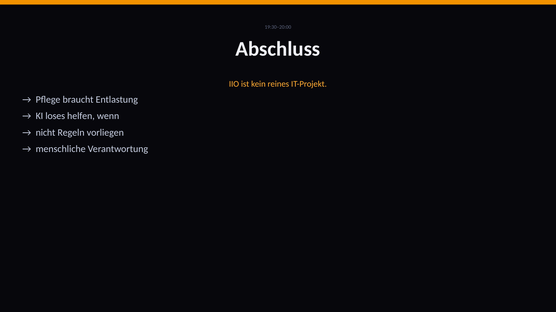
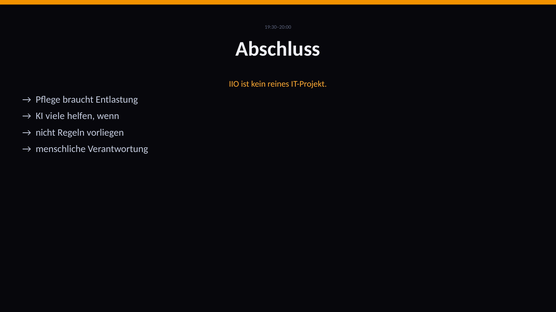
loses: loses -> viele (55, 116)
